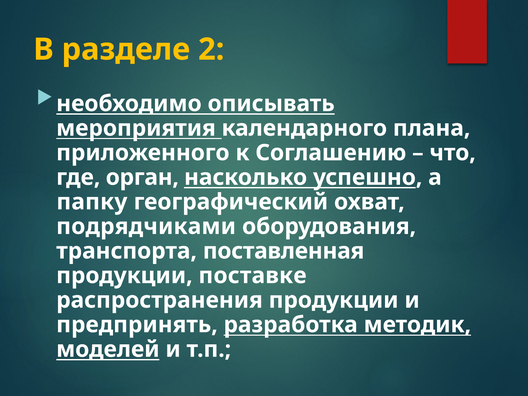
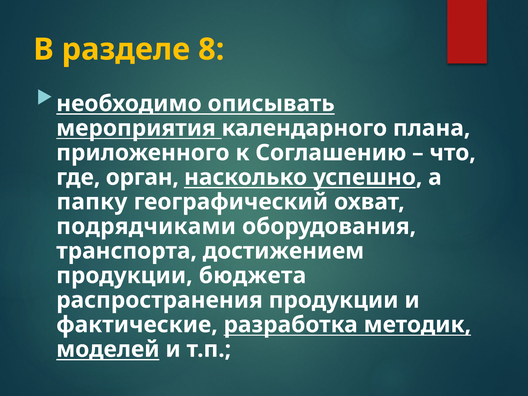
2: 2 -> 8 (211, 49)
поставленная: поставленная -> достижением (283, 251)
поставке: поставке -> бюджета (253, 276)
предпринять: предпринять -> фактические (137, 325)
